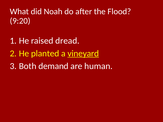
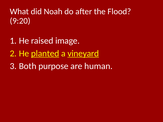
dread: dread -> image (67, 41)
planted underline: none -> present (45, 54)
demand: demand -> purpose (53, 66)
